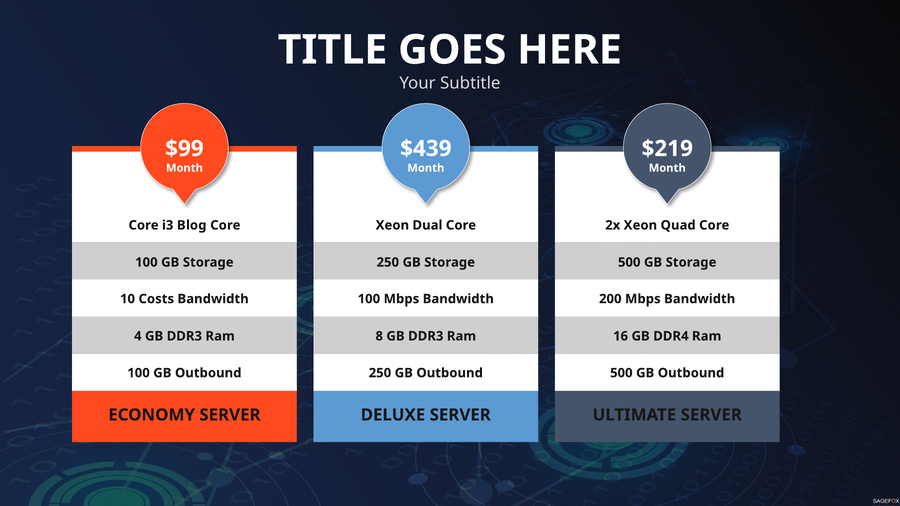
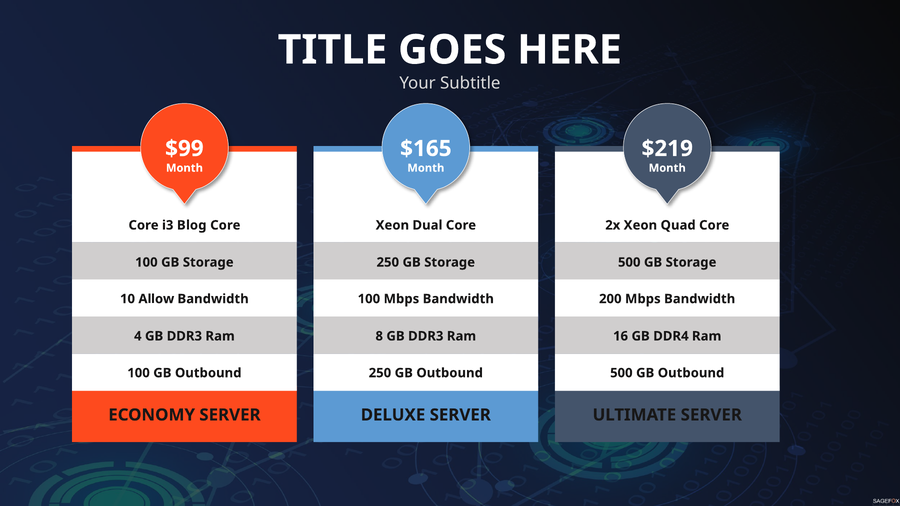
$439: $439 -> $165 (426, 149)
Costs: Costs -> Allow (156, 299)
